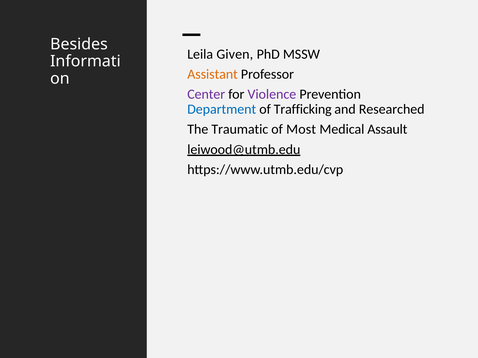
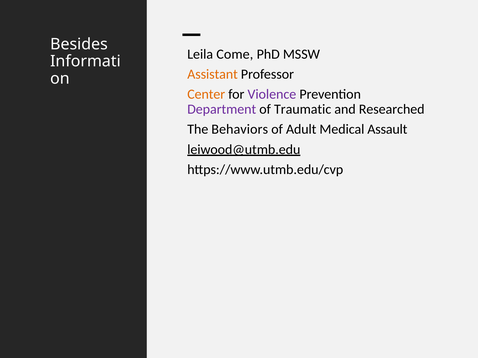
Given: Given -> Come (235, 54)
Center colour: purple -> orange (206, 94)
Department colour: blue -> purple (222, 109)
Trafficking: Trafficking -> Traumatic (303, 109)
Traumatic: Traumatic -> Behaviors (240, 129)
Most: Most -> Adult (301, 129)
